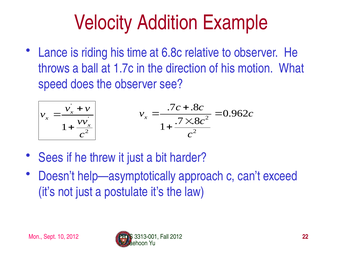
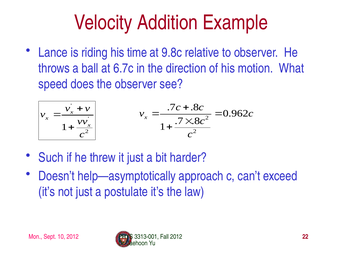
6.8c: 6.8c -> 9.8c (172, 53)
1.7c: 1.7c -> 6.7c (123, 68)
Sees: Sees -> Such (51, 158)
